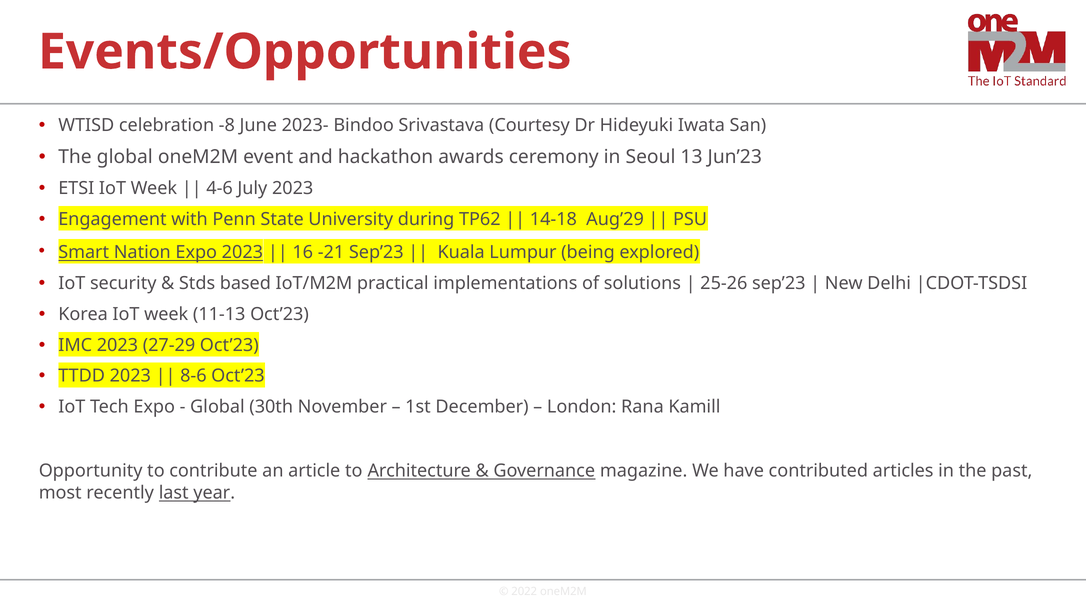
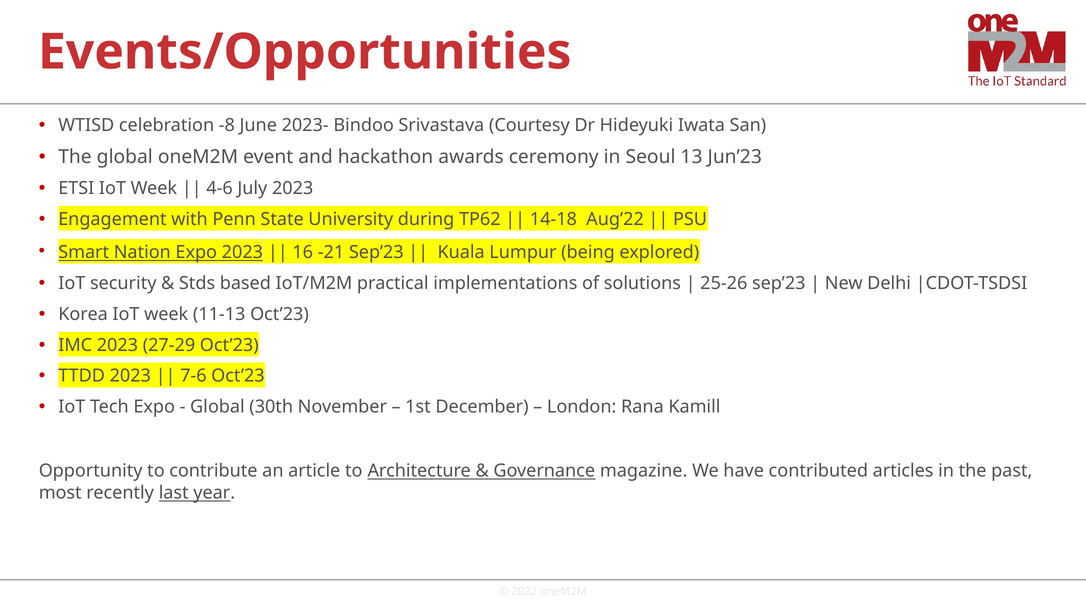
Aug’29: Aug’29 -> Aug’22 (615, 219)
8-6: 8-6 -> 7-6 (193, 376)
